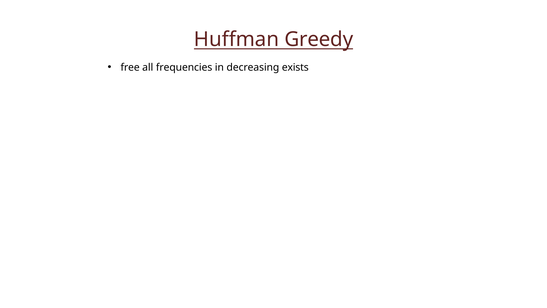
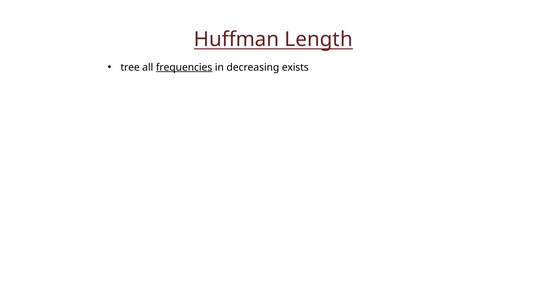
Greedy: Greedy -> Length (319, 39)
free: free -> tree (130, 67)
frequencies underline: none -> present (184, 67)
